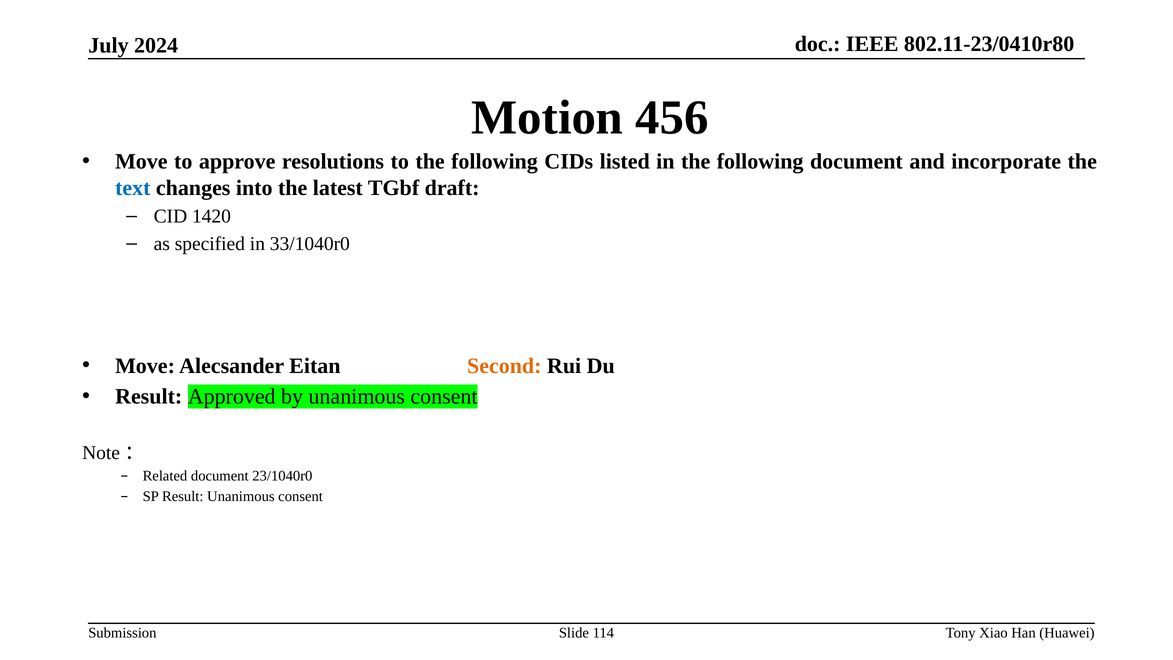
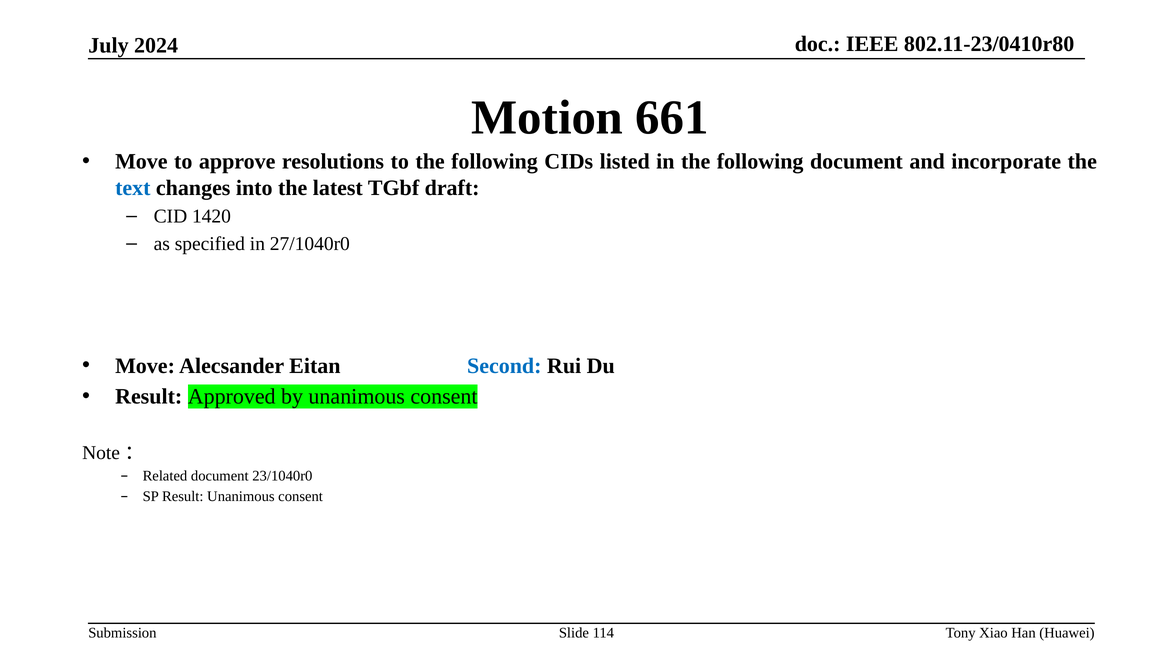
456: 456 -> 661 (672, 118)
33/1040r0: 33/1040r0 -> 27/1040r0 (310, 244)
Second colour: orange -> blue (504, 366)
